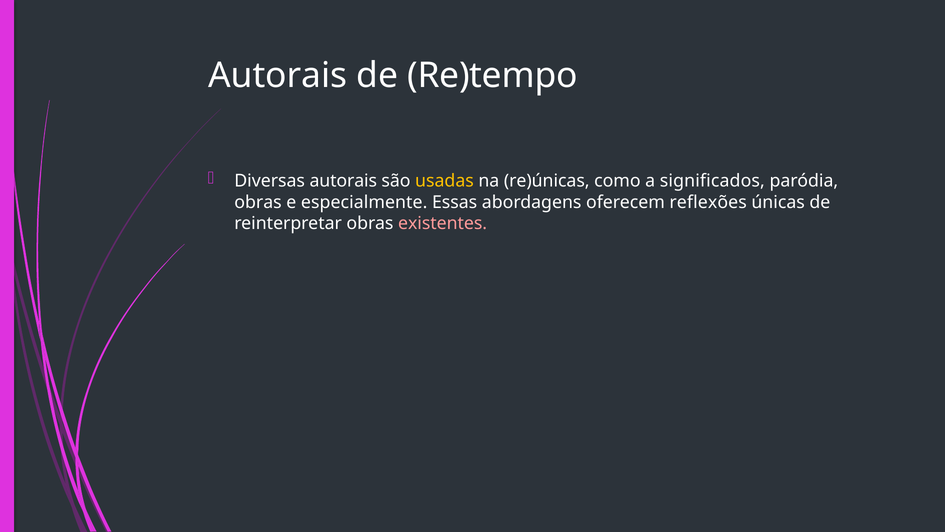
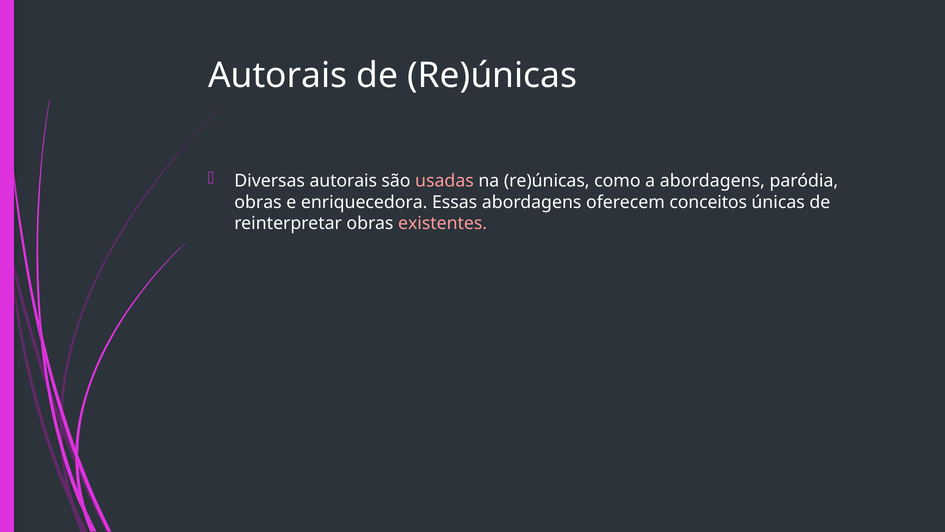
de Re)tempo: Re)tempo -> Re)únicas (492, 76)
usadas colour: yellow -> pink (444, 181)
a significados: significados -> abordagens (712, 181)
especialmente: especialmente -> enriquecedora (364, 202)
reflexões: reflexões -> conceitos (708, 202)
